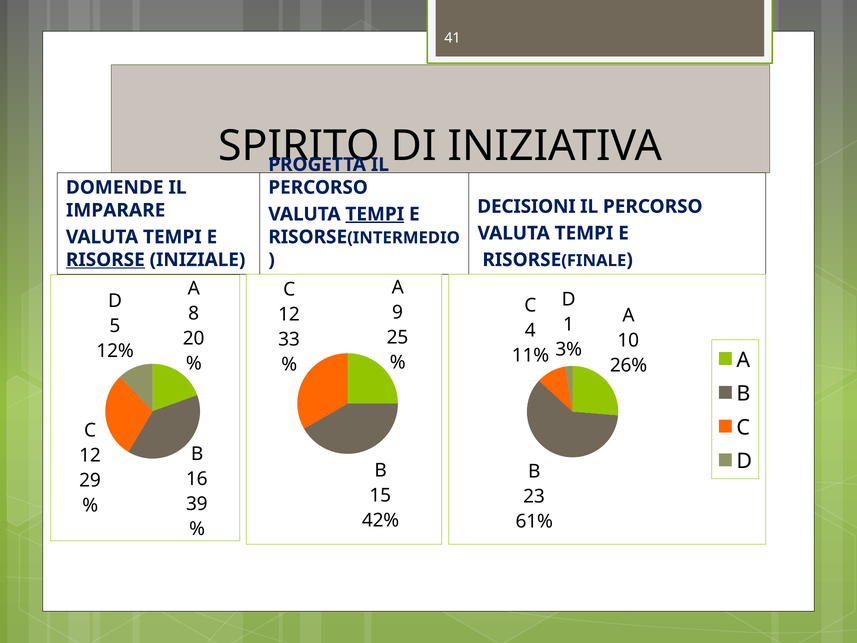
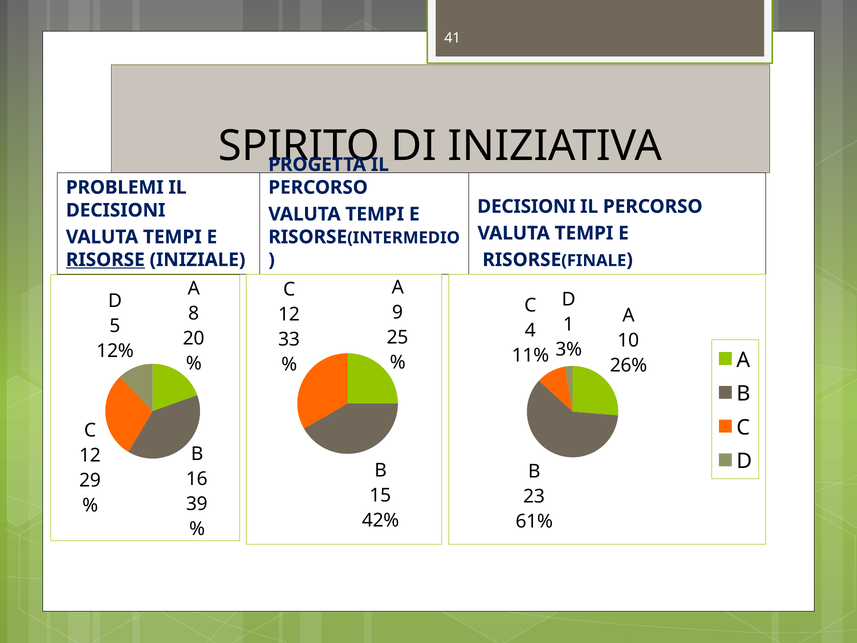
DOMENDE: DOMENDE -> PROBLEMI (115, 187)
IMPARARE: IMPARARE -> DECISIONI (116, 210)
TEMPI underline: present -> none (375, 214)
